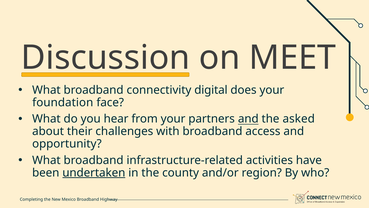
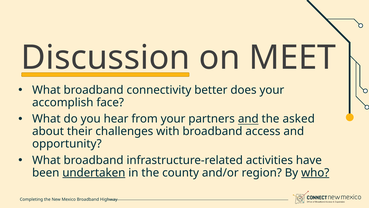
digital: digital -> better (211, 90)
foundation: foundation -> accomplish (63, 102)
who underline: none -> present (315, 172)
